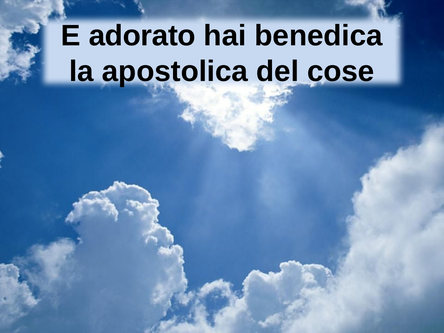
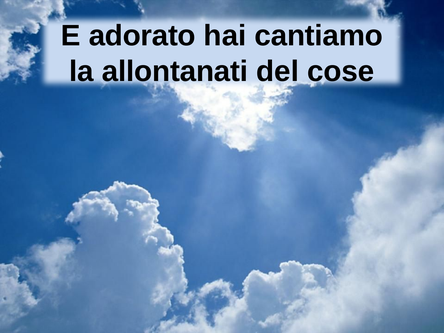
benedica: benedica -> cantiamo (319, 36)
apostolica: apostolica -> allontanati (175, 71)
